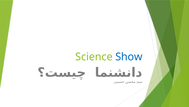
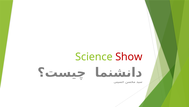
Show colour: blue -> red (129, 56)
